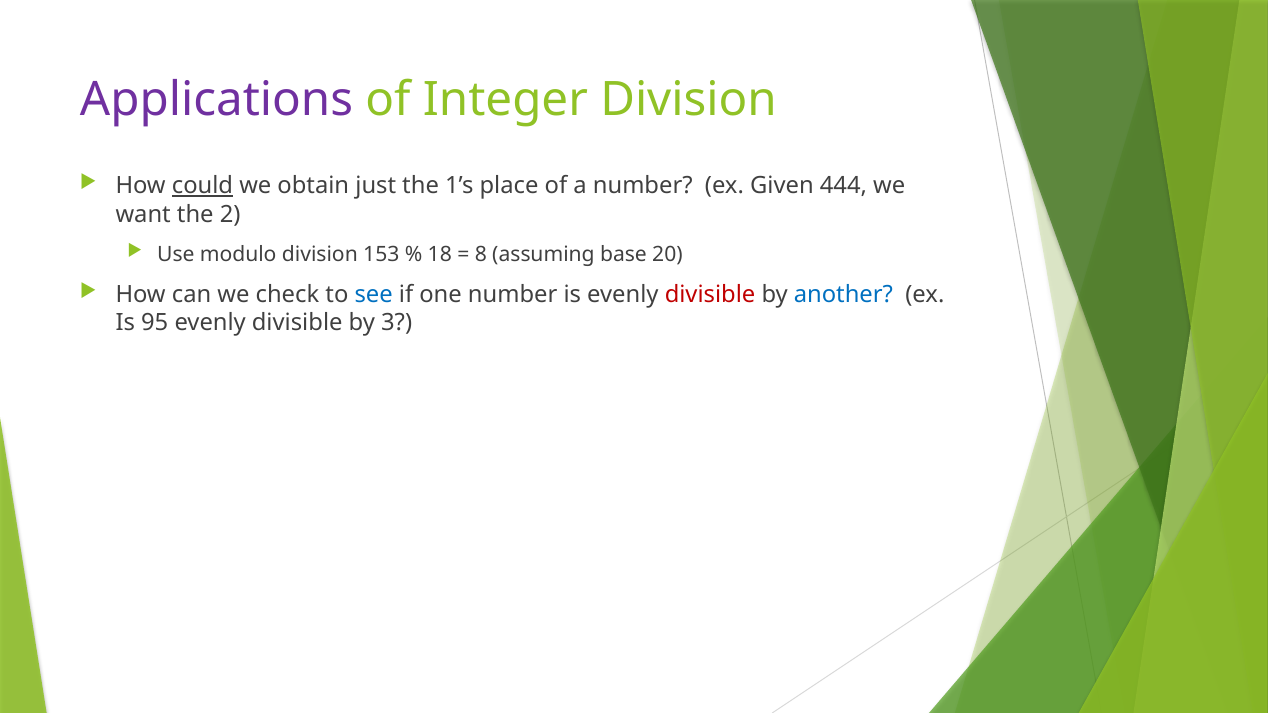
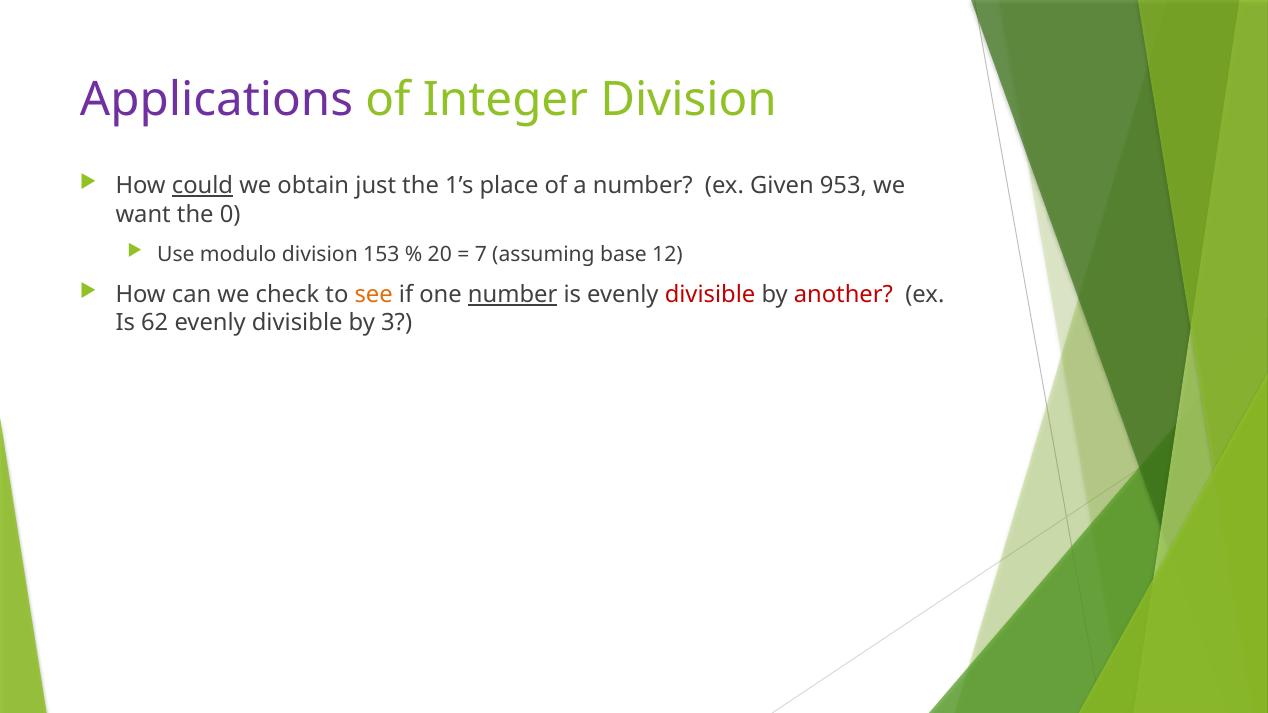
444: 444 -> 953 (843, 186)
2: 2 -> 0 (230, 214)
18: 18 -> 20 (440, 254)
8: 8 -> 7 (481, 254)
20: 20 -> 12 (668, 254)
see colour: blue -> orange (374, 295)
number underline: none -> present (513, 295)
another colour: blue -> red (843, 295)
95: 95 -> 62 (155, 323)
